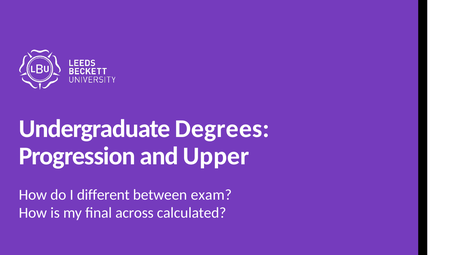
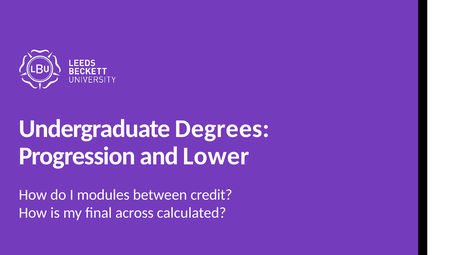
Upper: Upper -> Lower (216, 156)
different: different -> modules (103, 195)
exam: exam -> credit (211, 195)
